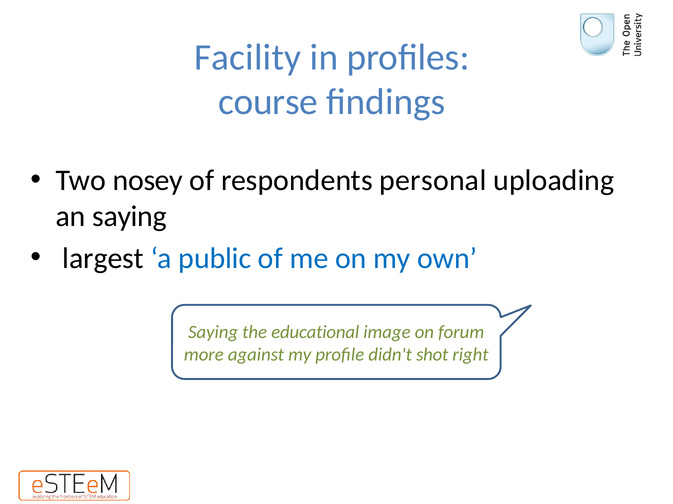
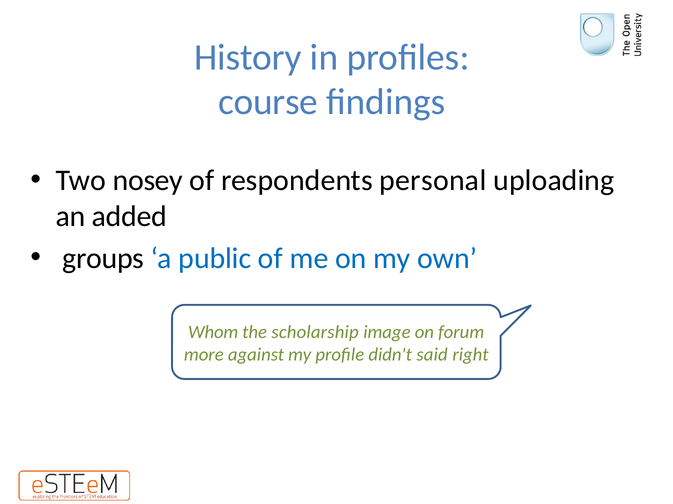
Facility: Facility -> History (248, 57)
an saying: saying -> added (130, 217)
largest: largest -> groups (103, 259)
Saying: Saying -> Whom (213, 332)
educational: educational -> scholarship (315, 332)
shot: shot -> said (432, 355)
